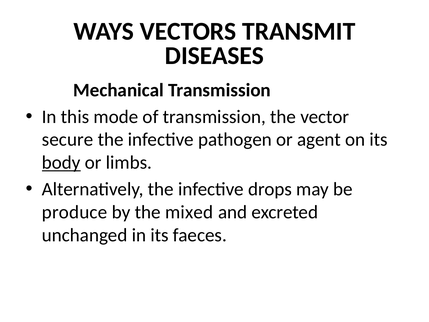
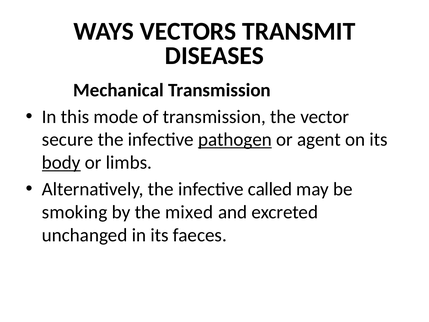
pathogen underline: none -> present (235, 140)
drops: drops -> called (270, 189)
produce: produce -> smoking (75, 212)
